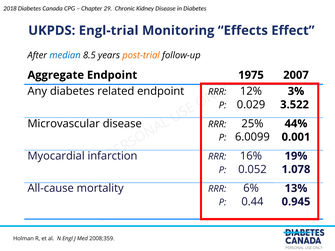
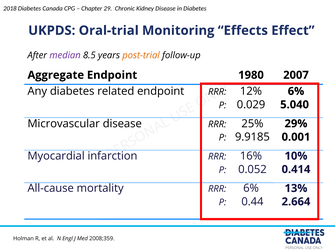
Engl-trial: Engl-trial -> Oral-trial (109, 31)
median colour: blue -> purple (65, 55)
1975: 1975 -> 1980 (251, 75)
12% 3%: 3% -> 6% (296, 91)
3.522: 3.522 -> 5.040 (295, 105)
44%: 44% -> 29% (296, 124)
6.0099: 6.0099 -> 9.9185 (252, 137)
19%: 19% -> 10% (296, 156)
1.078: 1.078 -> 0.414 (296, 169)
0.945: 0.945 -> 2.664 (296, 202)
